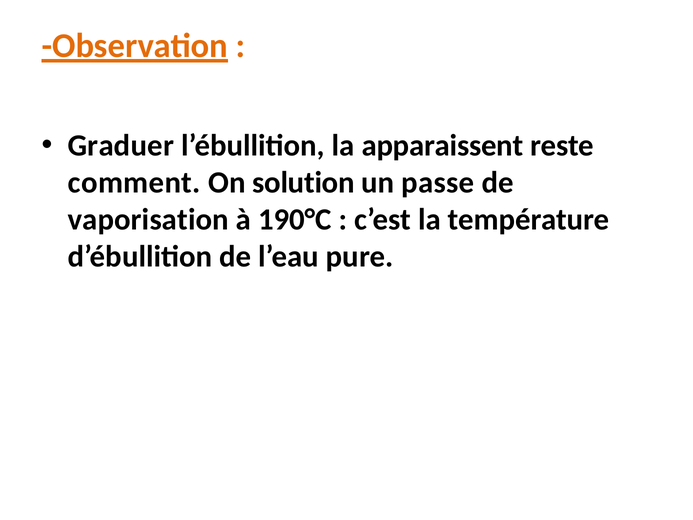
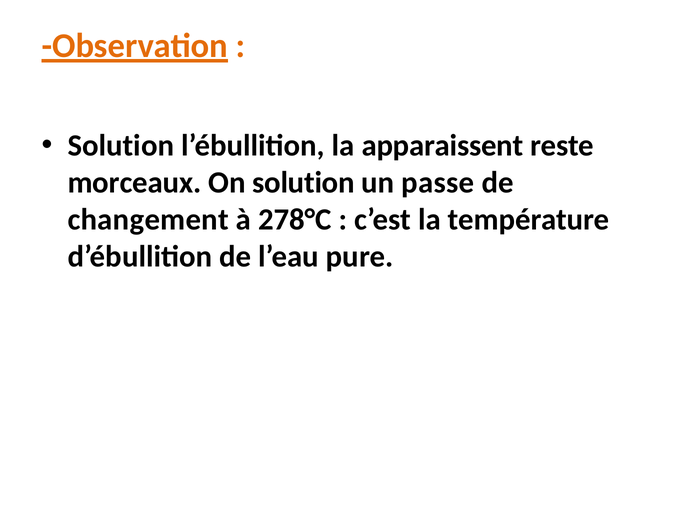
Graduer: Graduer -> Solution (121, 145)
comment: comment -> morceaux (134, 182)
vaporisation: vaporisation -> changement (148, 219)
190°C: 190°C -> 278°C (295, 219)
